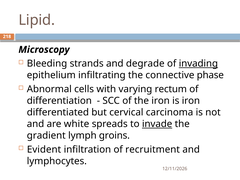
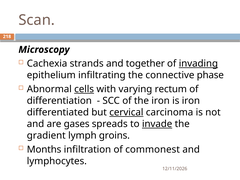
Lipid: Lipid -> Scan (37, 20)
Bleeding: Bleeding -> Cachexia (47, 64)
degrade: degrade -> together (145, 64)
cells underline: none -> present (84, 89)
cervical underline: none -> present (126, 112)
white: white -> gases (77, 124)
Evident: Evident -> Months (44, 149)
recruitment: recruitment -> commonest (153, 149)
